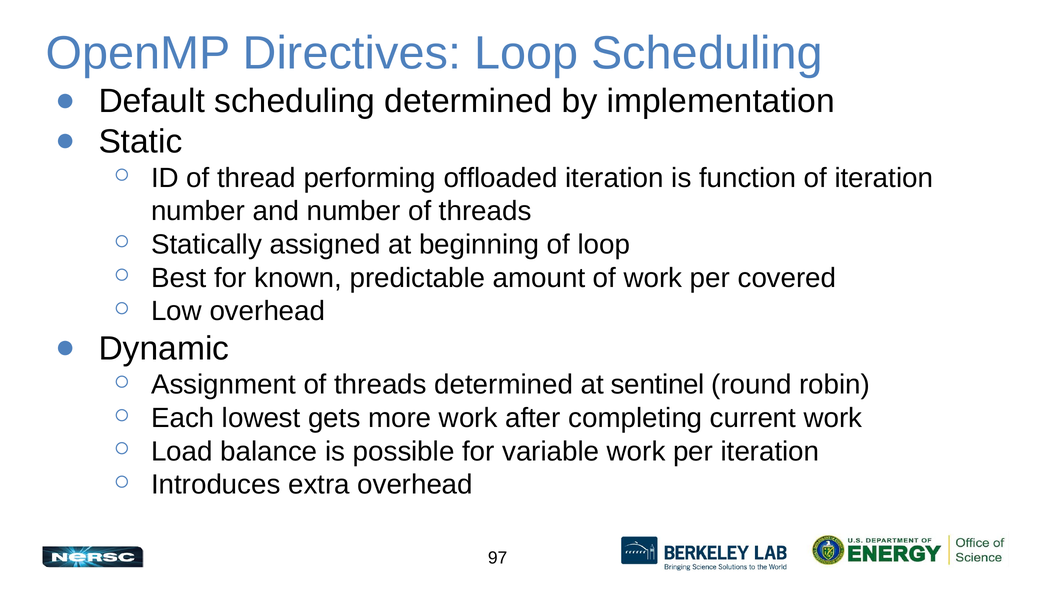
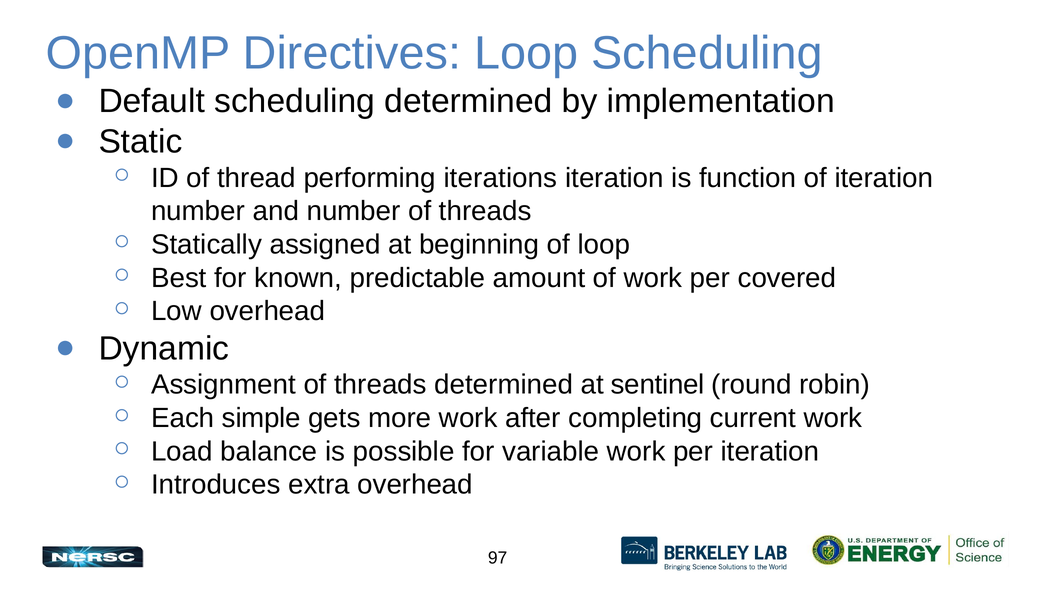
offloaded: offloaded -> iterations (500, 178)
lowest: lowest -> simple (261, 418)
